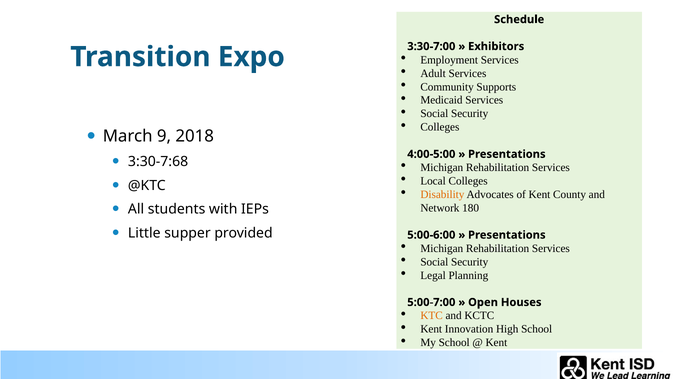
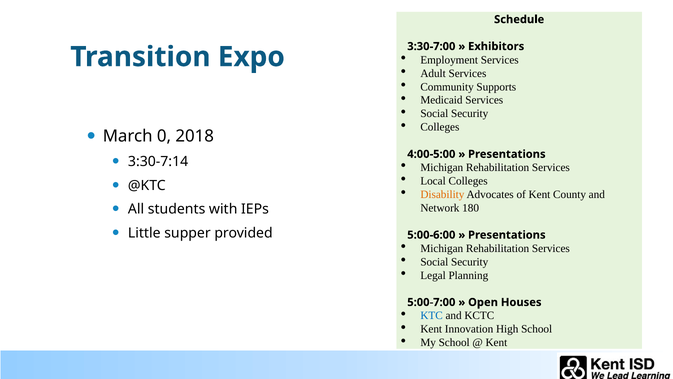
9: 9 -> 0 (164, 136)
3:30-7:68: 3:30-7:68 -> 3:30-7:14 (158, 161)
KTC colour: orange -> blue (432, 315)
